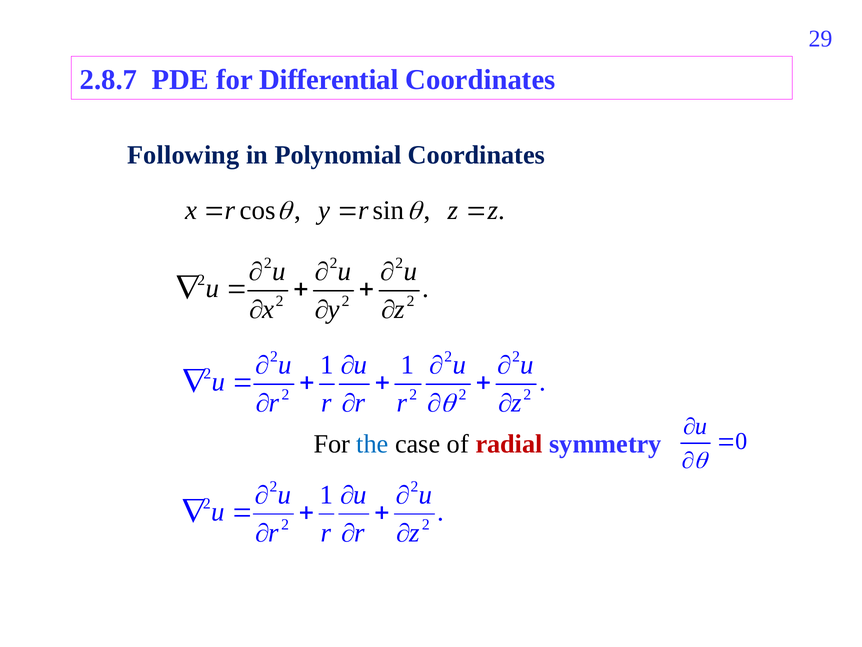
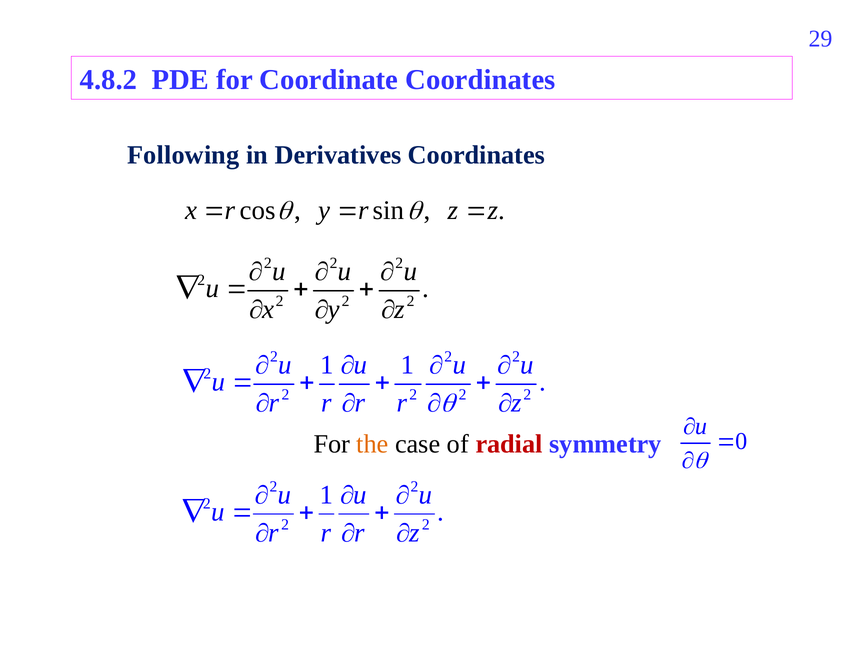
2.8.7: 2.8.7 -> 4.8.2 (108, 80)
Differential: Differential -> Coordinate (329, 80)
Polynomial: Polynomial -> Derivatives (338, 155)
the colour: blue -> orange (373, 444)
